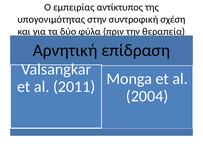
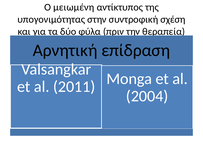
εµπειρίας: εµπειρίας -> μειωμένη (74, 7)
